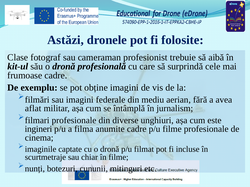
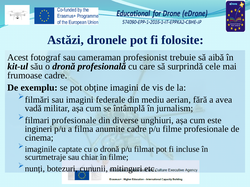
Clase: Clase -> Acest (18, 58)
aflat: aflat -> vadă (33, 109)
